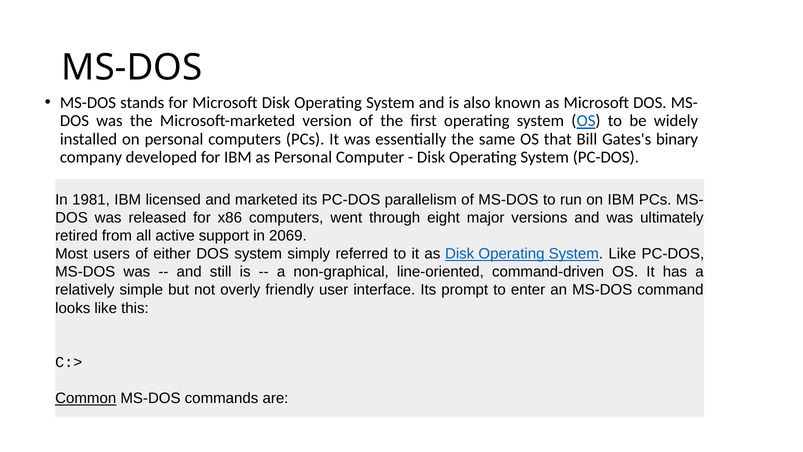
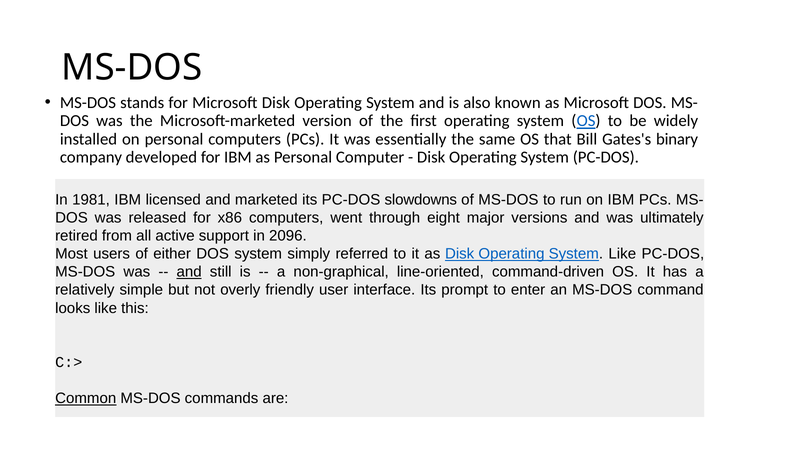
parallelism: parallelism -> slowdowns (421, 199)
2069: 2069 -> 2096 (288, 236)
and underline: none -> present (189, 272)
